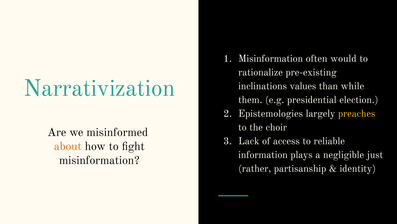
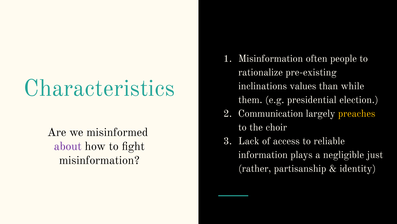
would: would -> people (344, 58)
Narrativization: Narrativization -> Characteristics (99, 88)
Epistemologies: Epistemologies -> Communication (271, 113)
about colour: orange -> purple (68, 146)
